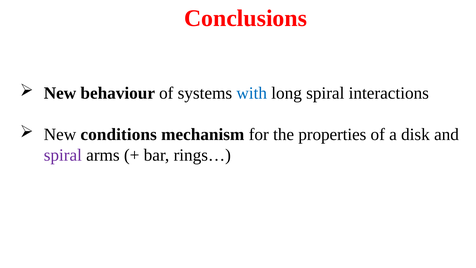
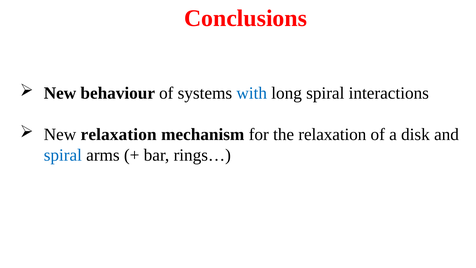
New conditions: conditions -> relaxation (119, 134)
the properties: properties -> relaxation (332, 134)
spiral colour: purple -> blue (63, 155)
